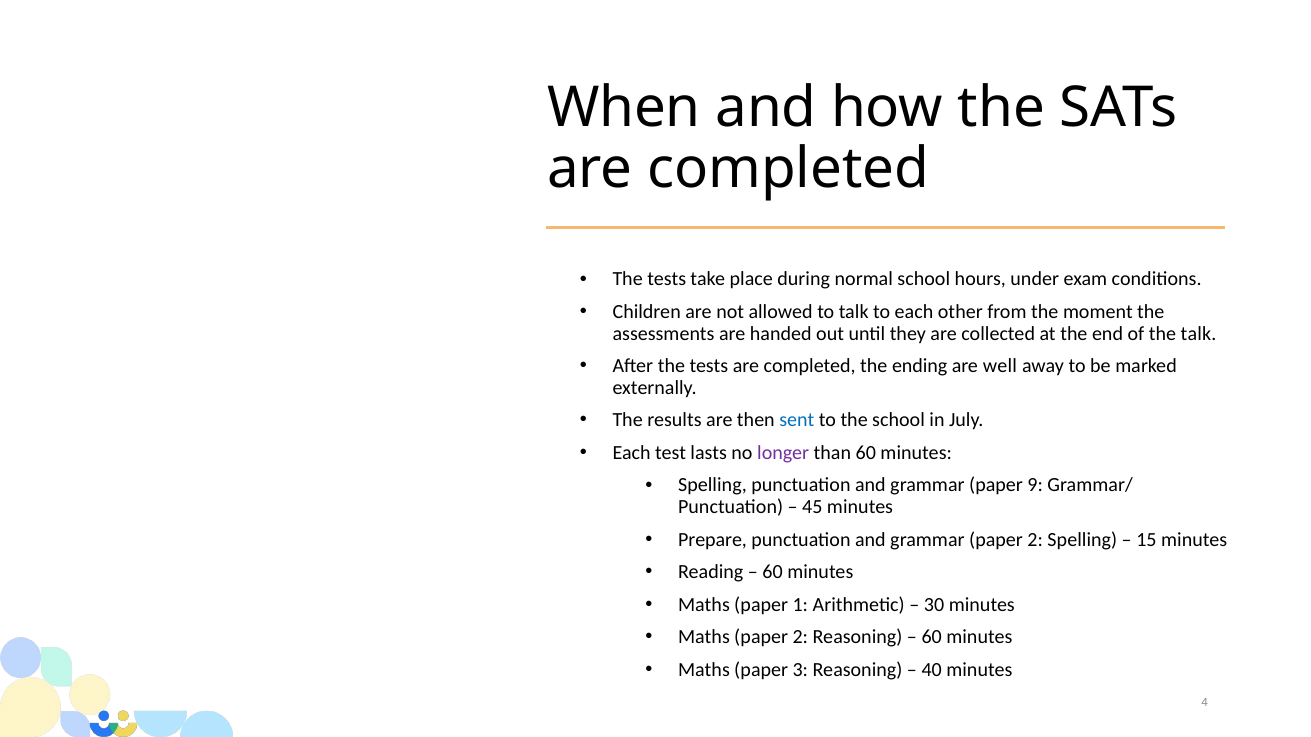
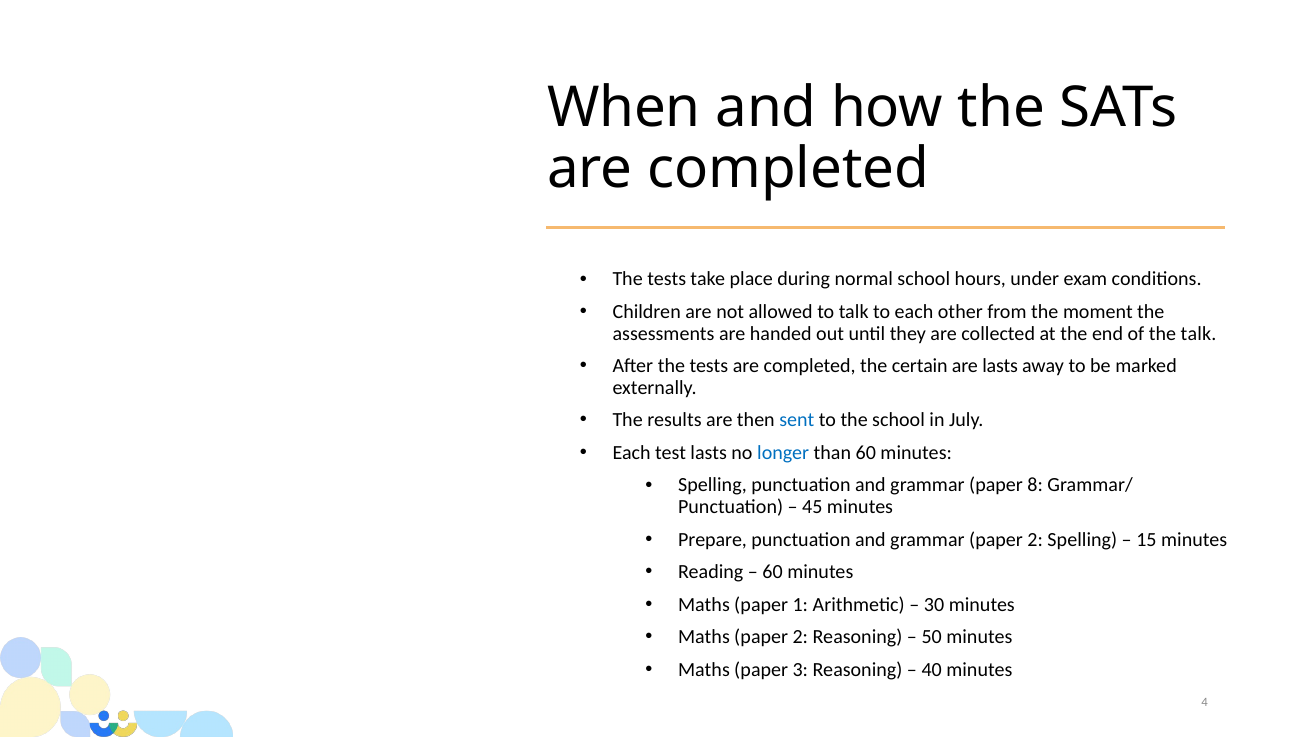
ending: ending -> certain (920, 366)
are well: well -> lasts (1000, 366)
longer colour: purple -> blue (783, 453)
9: 9 -> 8 (1035, 486)
60: 60 -> 50 (932, 637)
